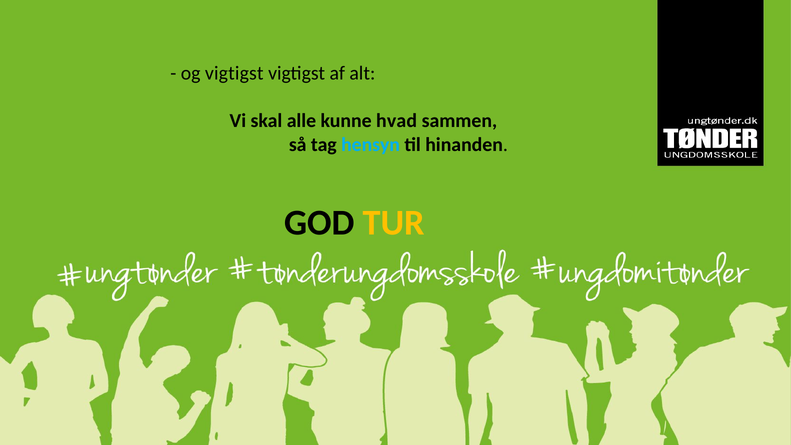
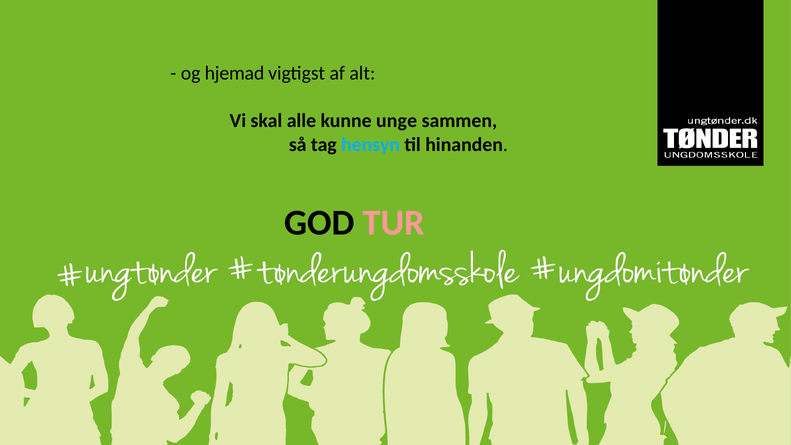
og vigtigst: vigtigst -> hjemad (234, 73)
hvad: hvad -> unge (397, 121)
TUR colour: yellow -> pink (394, 223)
